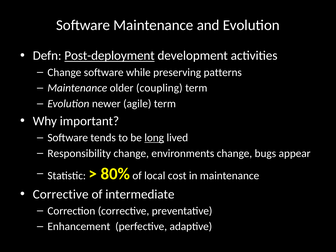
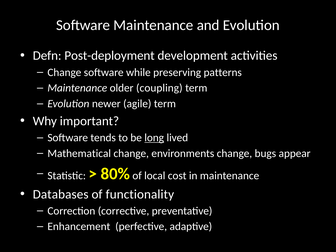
Post-deployment underline: present -> none (110, 56)
Responsibility: Responsibility -> Mathematical (79, 153)
Corrective: Corrective -> Databases (61, 194)
intermediate: intermediate -> functionality (140, 194)
